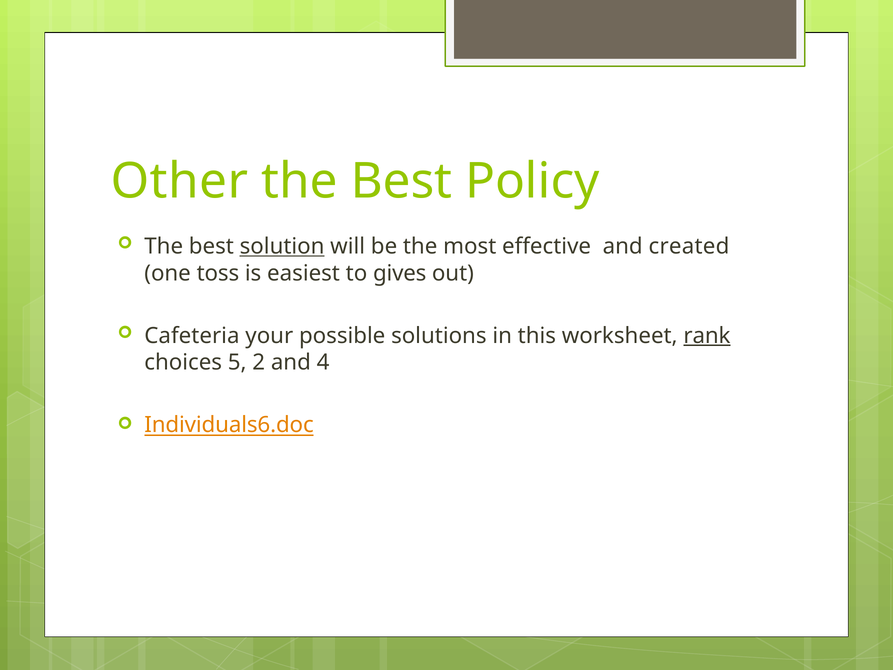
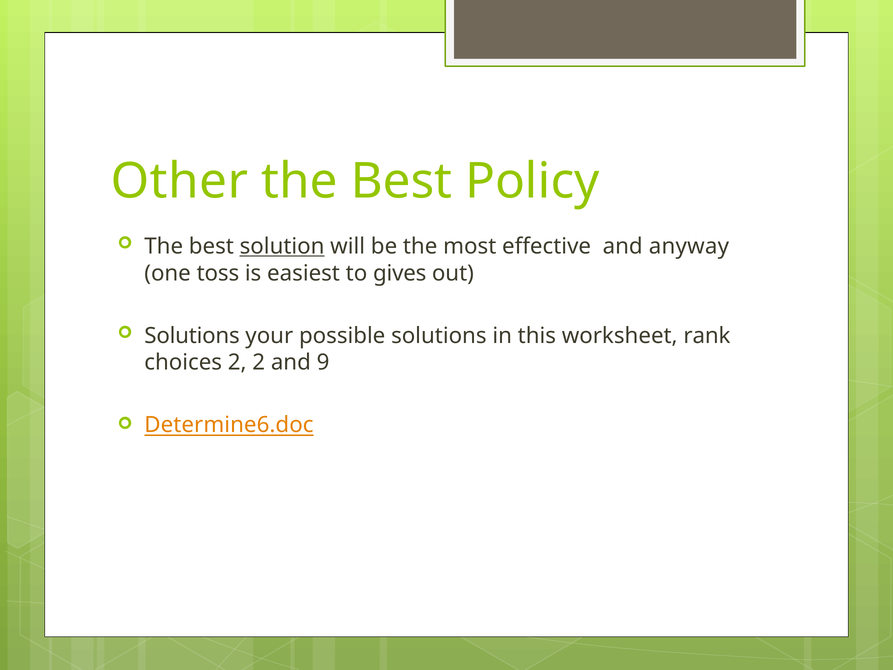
created: created -> anyway (689, 246)
Cafeteria: Cafeteria -> Solutions (192, 336)
rank underline: present -> none (707, 336)
choices 5: 5 -> 2 (237, 362)
4: 4 -> 9 (323, 362)
Individuals6.doc: Individuals6.doc -> Determine6.doc (229, 425)
